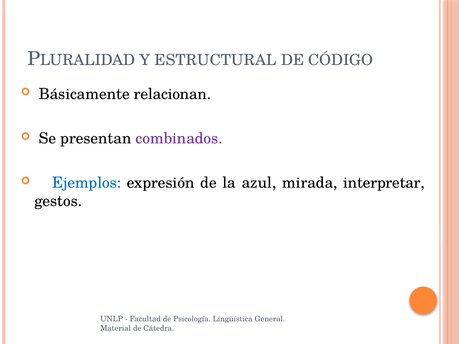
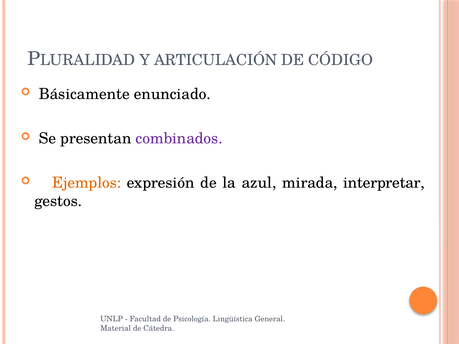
ESTRUCTURAL: ESTRUCTURAL -> ARTICULACIÓN (216, 60)
relacionan: relacionan -> enunciado (172, 94)
Ejemplos colour: blue -> orange (87, 183)
